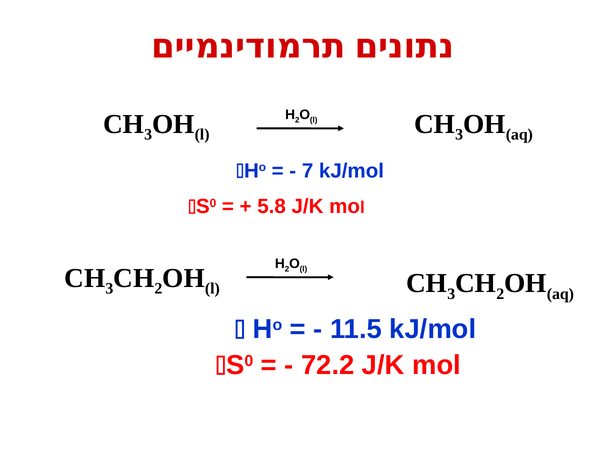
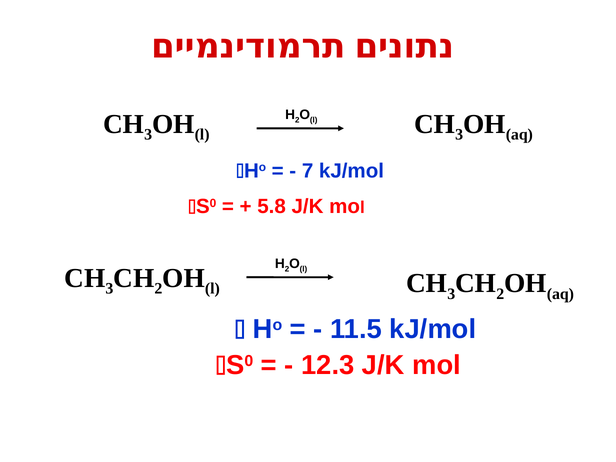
72.2: 72.2 -> 12.3 (328, 365)
